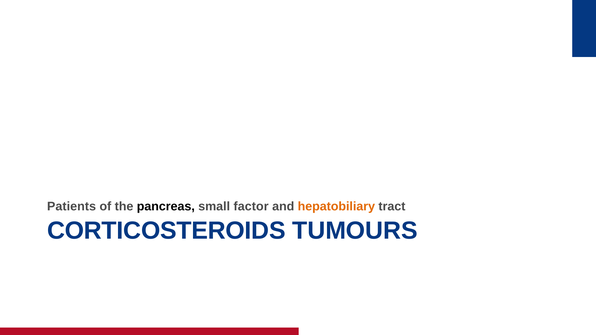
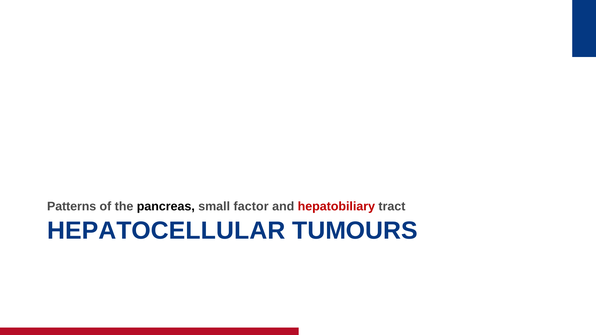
Patients: Patients -> Patterns (72, 207)
hepatobiliary colour: orange -> red (336, 207)
CORTICOSTEROIDS: CORTICOSTEROIDS -> HEPATOCELLULAR (166, 231)
